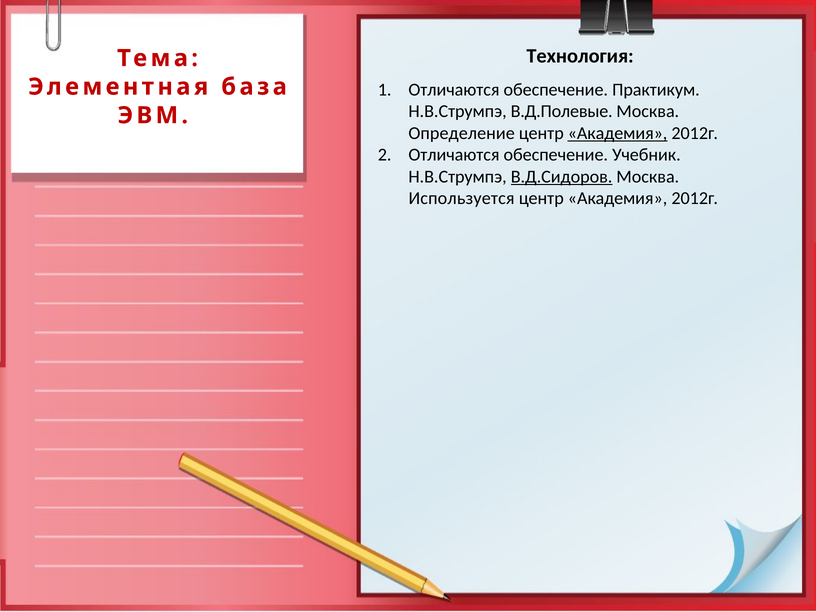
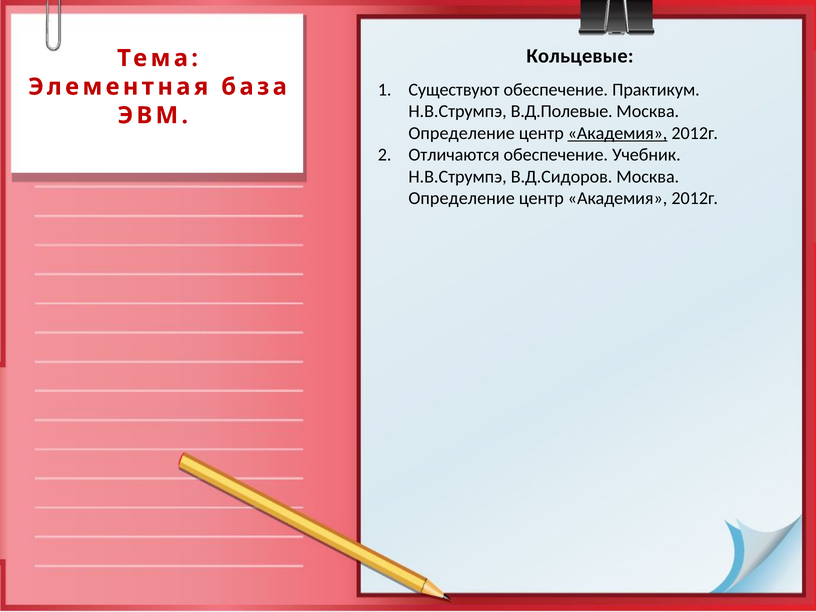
Технология: Технология -> Кольцевые (580, 56)
Отличаются: Отличаются -> Существуют (454, 90)
В.Д.Сидоров underline: present -> none (562, 177)
Используется: Используется -> Определение (462, 199)
